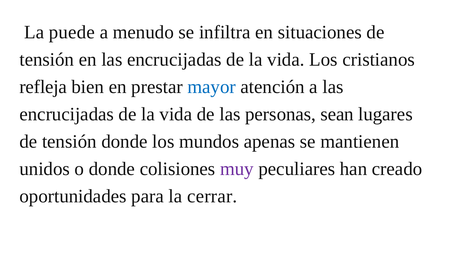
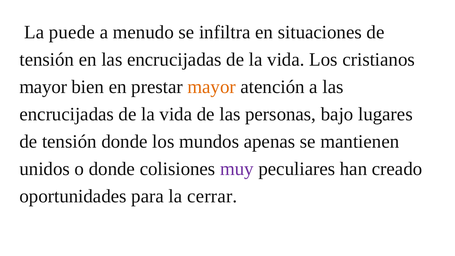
refleja: refleja -> mayor (43, 87)
mayor colour: blue -> orange (212, 87)
sean: sean -> bajo (337, 114)
